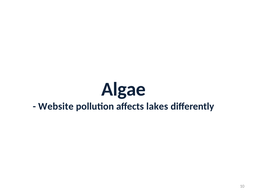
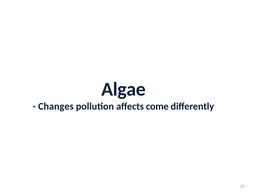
Website: Website -> Changes (56, 106)
lakes: lakes -> come (157, 106)
